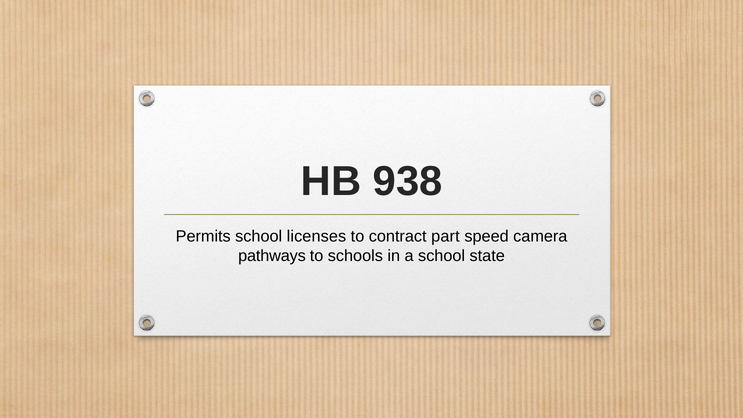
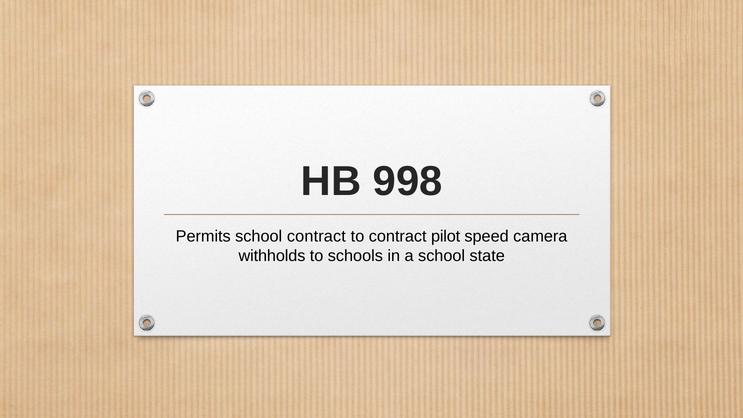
938: 938 -> 998 (408, 181)
school licenses: licenses -> contract (316, 237)
part: part -> pilot (446, 237)
pathways: pathways -> withholds (272, 256)
